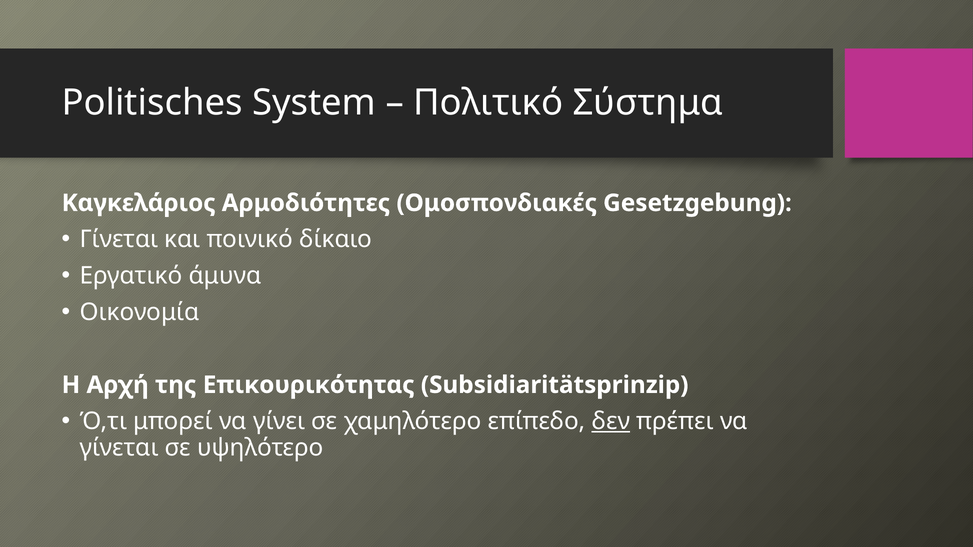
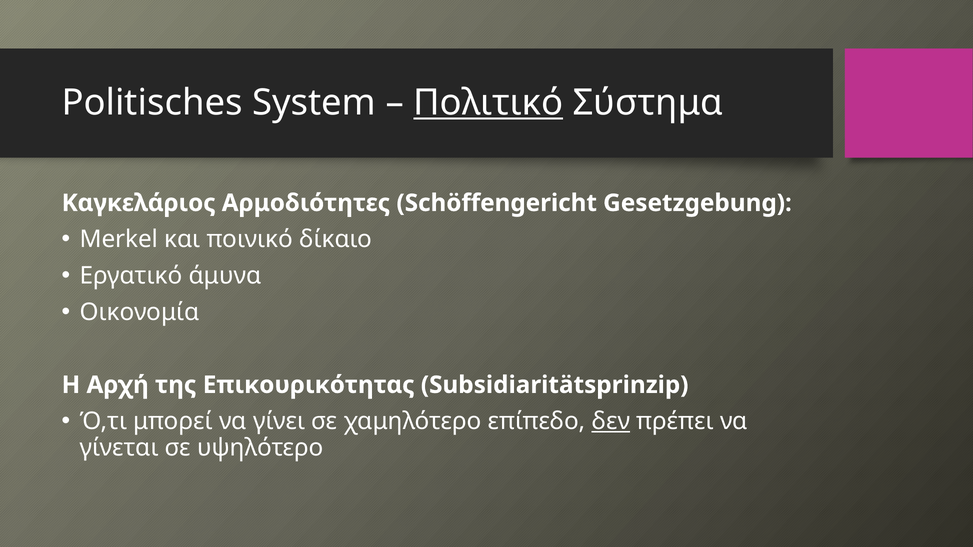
Πολιτικό underline: none -> present (488, 103)
Ομοσπονδιακές: Ομοσπονδιακές -> Schöffengericht (497, 203)
Γίνεται: Γίνεται -> Merkel (119, 240)
